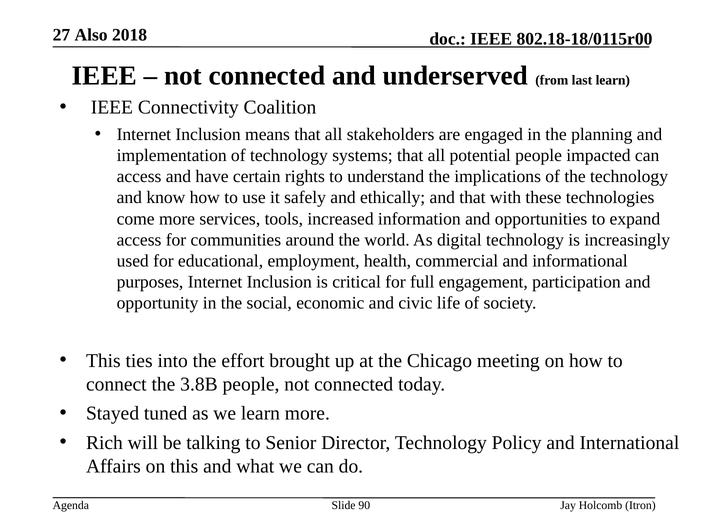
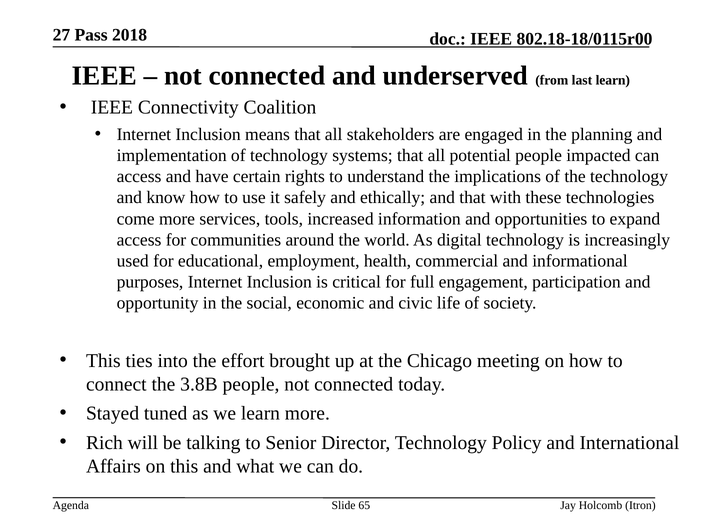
Also: Also -> Pass (91, 35)
90: 90 -> 65 (364, 505)
